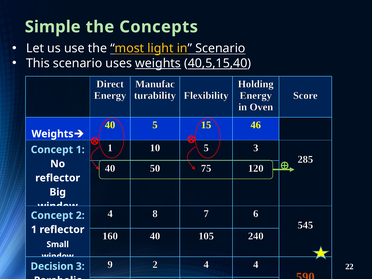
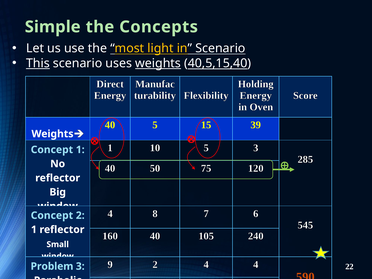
This underline: none -> present (38, 63)
46: 46 -> 39 (256, 125)
Decision: Decision -> Problem (52, 266)
